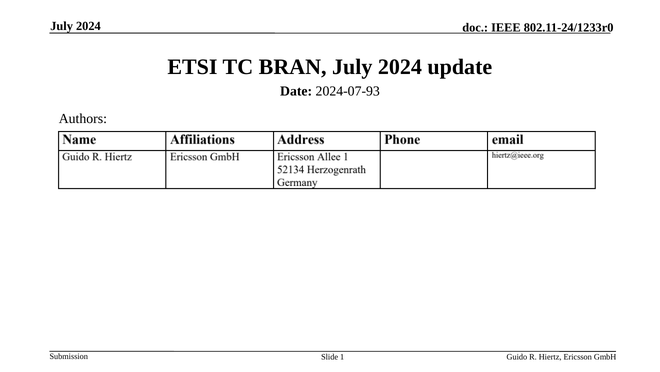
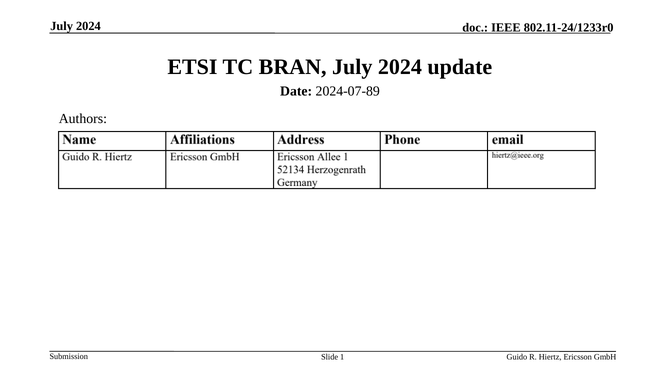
2024-07-93: 2024-07-93 -> 2024-07-89 (348, 91)
